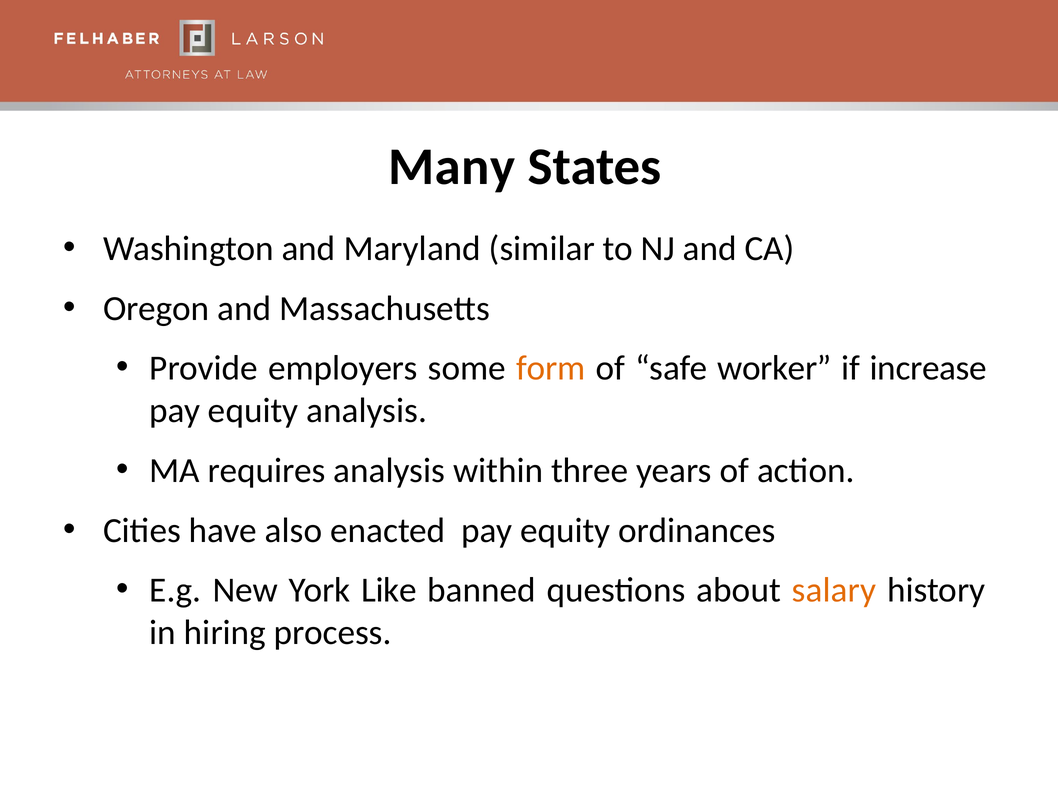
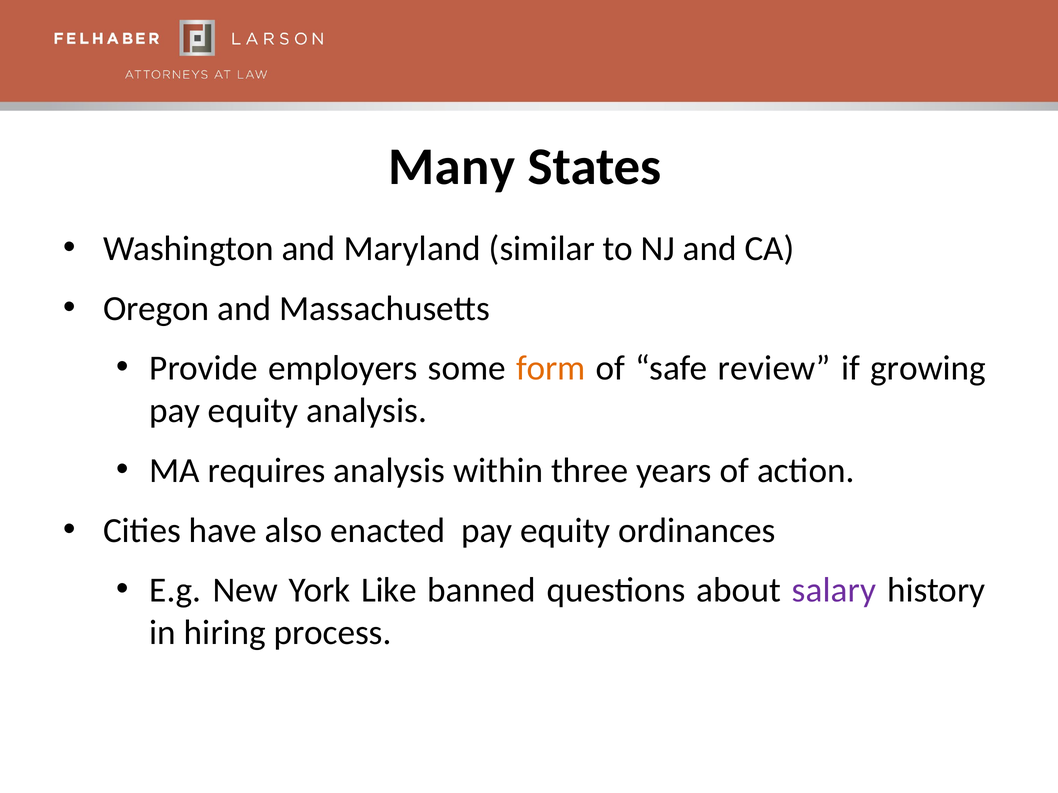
worker: worker -> review (774, 369)
increase: increase -> growing (928, 369)
salary colour: orange -> purple (834, 591)
